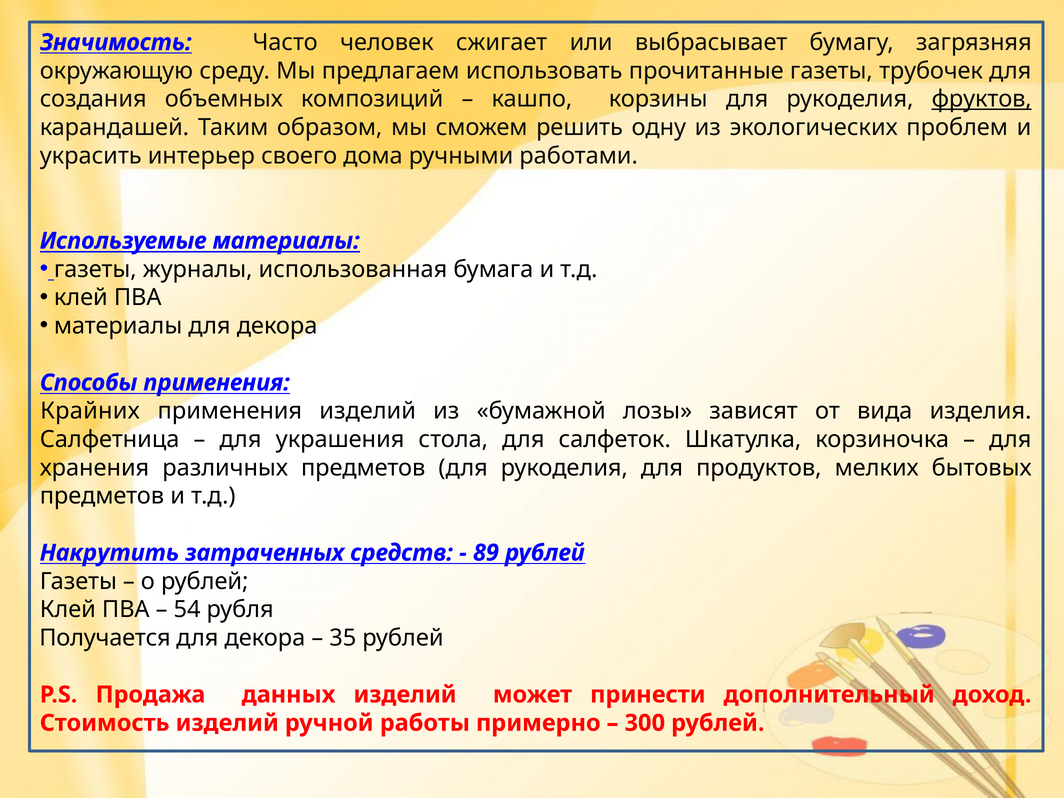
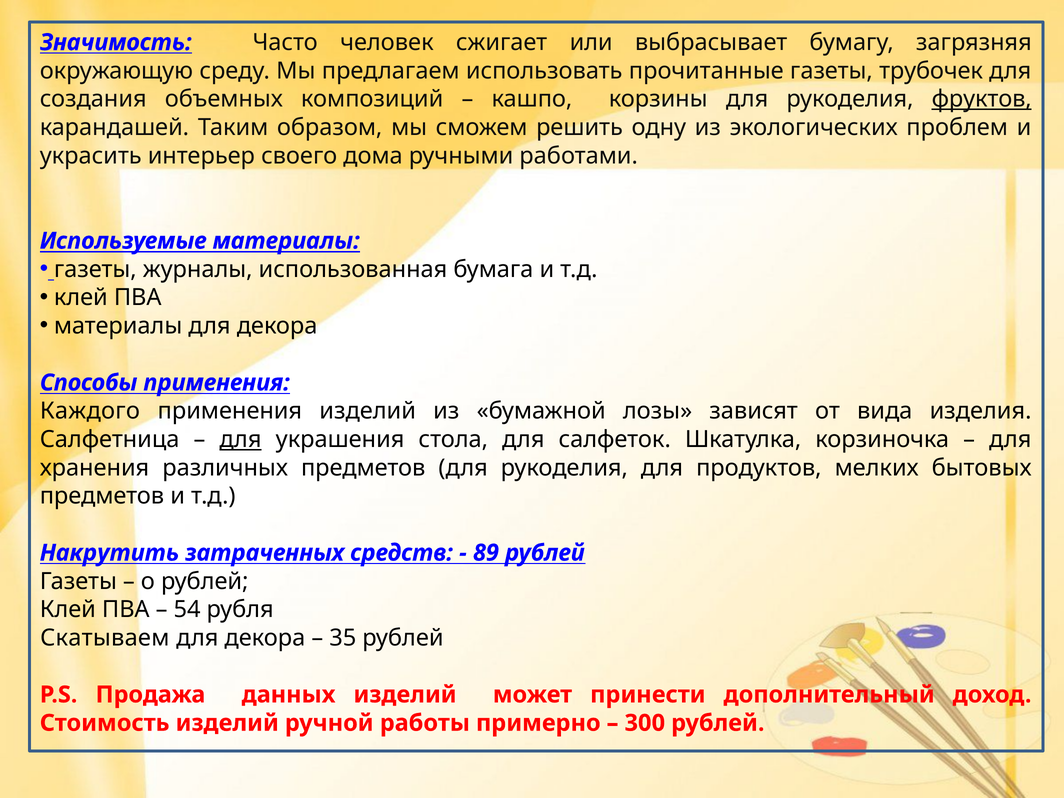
Крайних: Крайних -> Каждого (90, 411)
для underline: none -> present (241, 439)
Получается: Получается -> Скатываем (105, 638)
